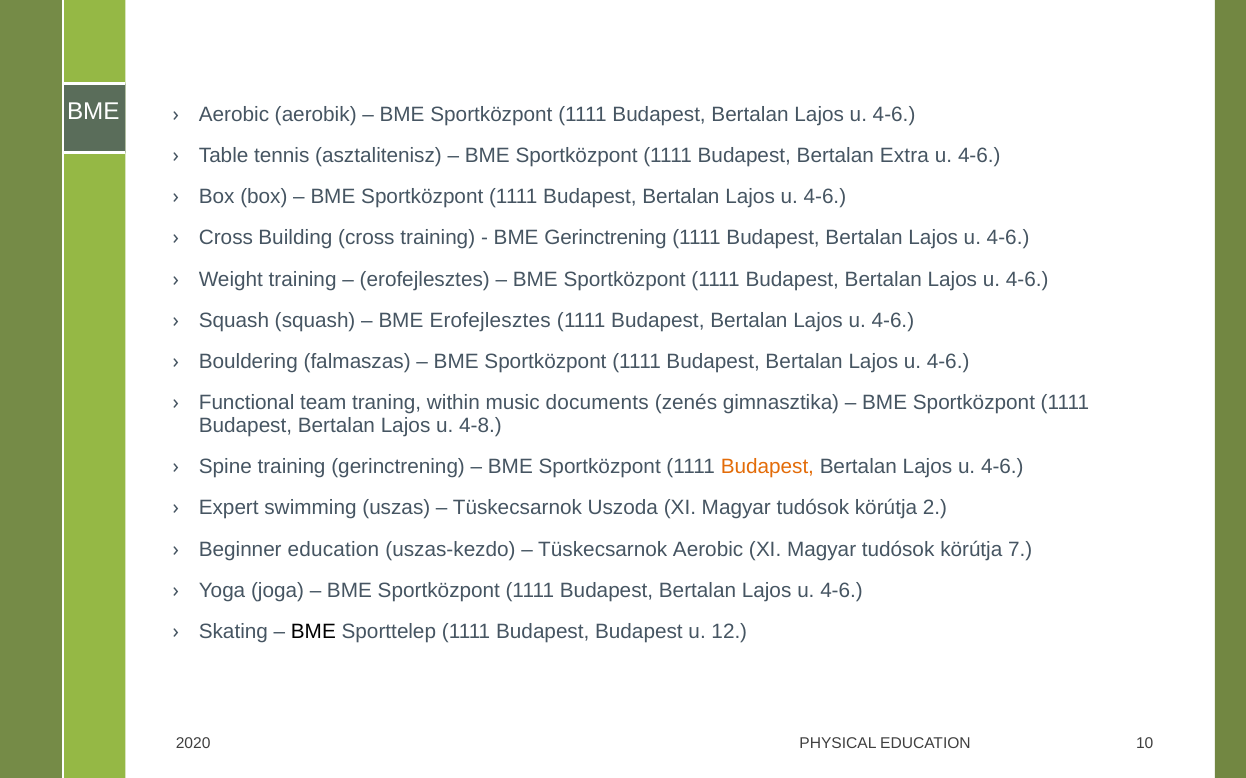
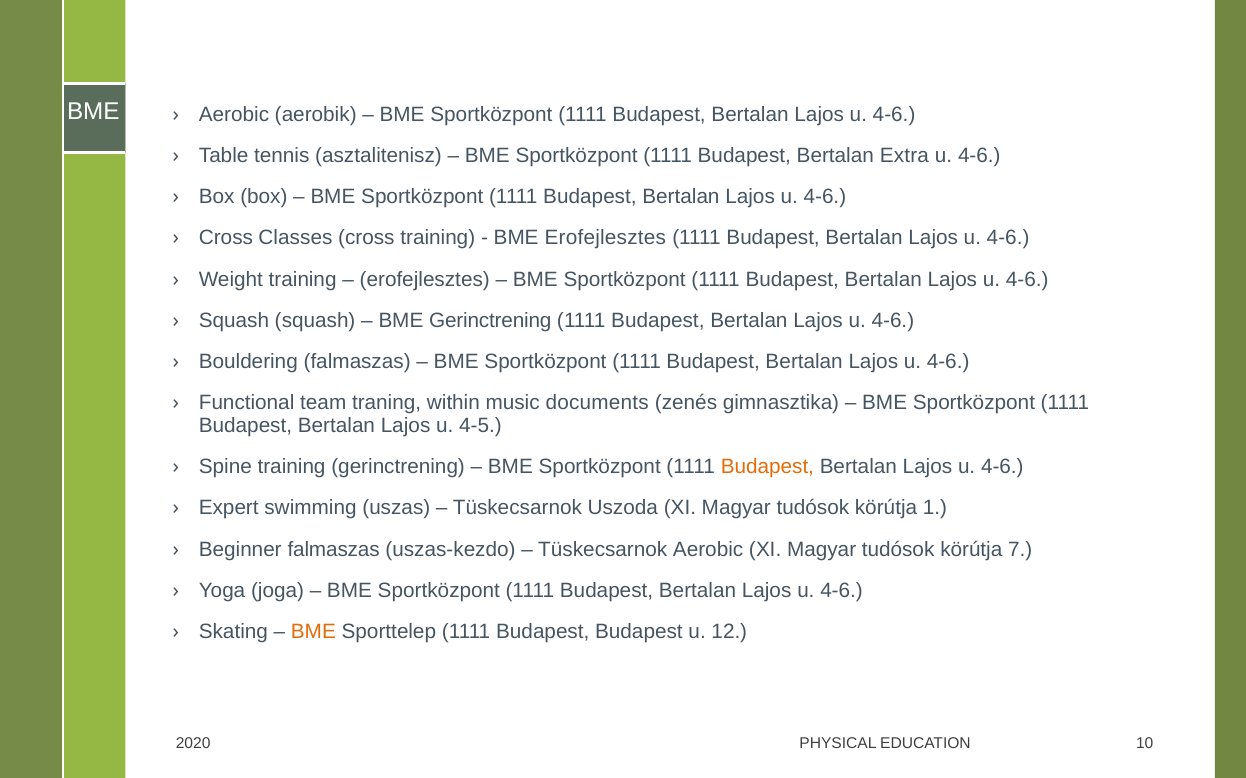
Building: Building -> Classes (295, 238)
BME Gerinctrening: Gerinctrening -> Erofejlesztes (605, 238)
BME Erofejlesztes: Erofejlesztes -> Gerinctrening (490, 321)
4-8: 4-8 -> 4-5 (480, 426)
2: 2 -> 1 (935, 509)
Beginner education: education -> falmaszas (334, 550)
BME colour: black -> orange (313, 632)
